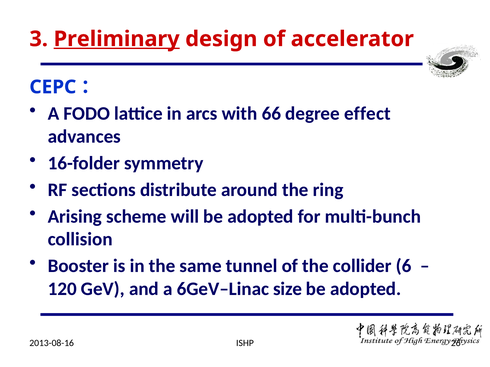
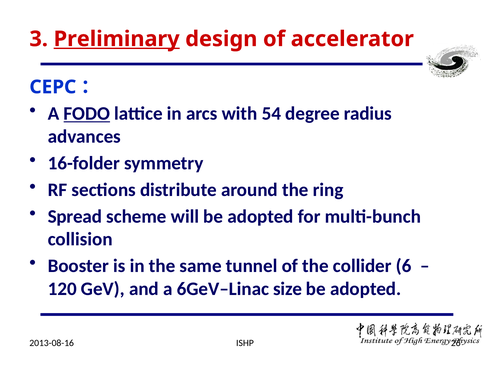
FODO underline: none -> present (87, 114)
66: 66 -> 54 (271, 114)
effect: effect -> radius (368, 114)
Arising: Arising -> Spread (75, 217)
